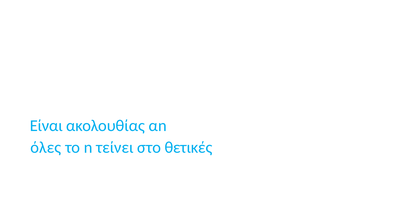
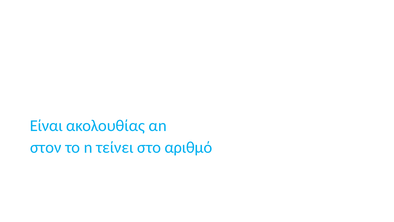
όλες: όλες -> στον (46, 147)
θετικές: θετικές -> αριθμό (188, 147)
